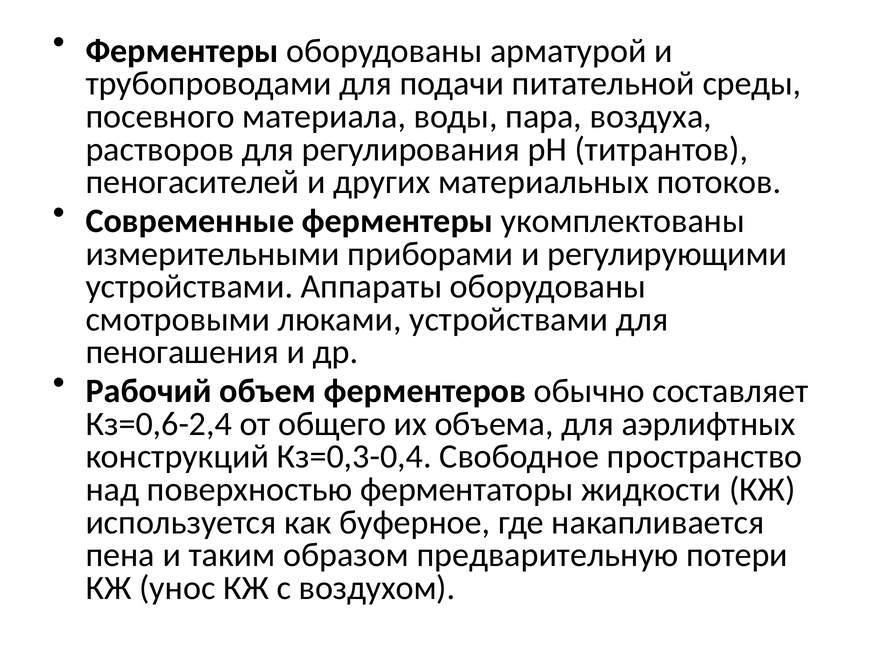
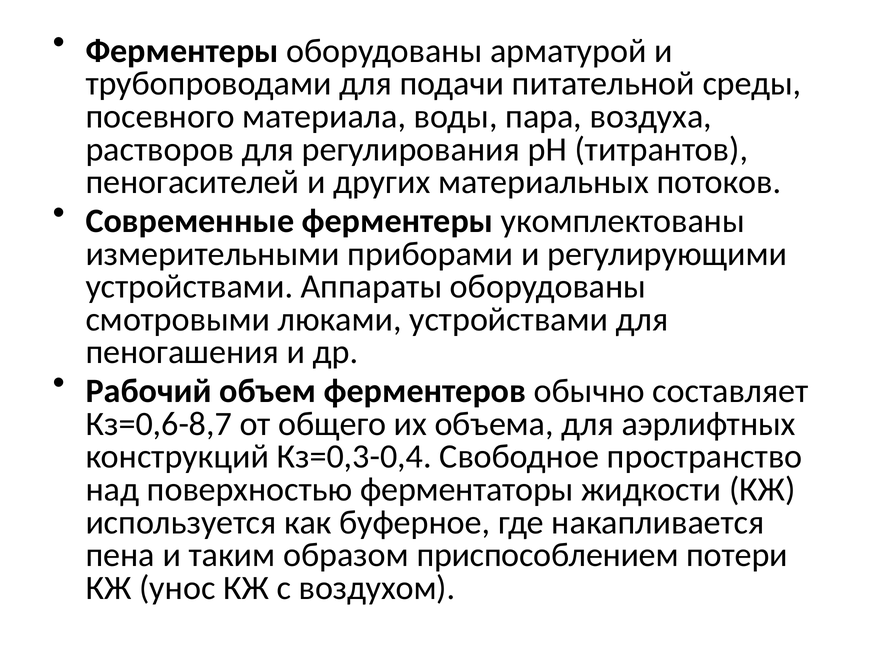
Кз=0,6-2,4: Кз=0,6-2,4 -> Кз=0,6-8,7 (159, 424)
предварительную: предварительную -> приспособлением (548, 555)
